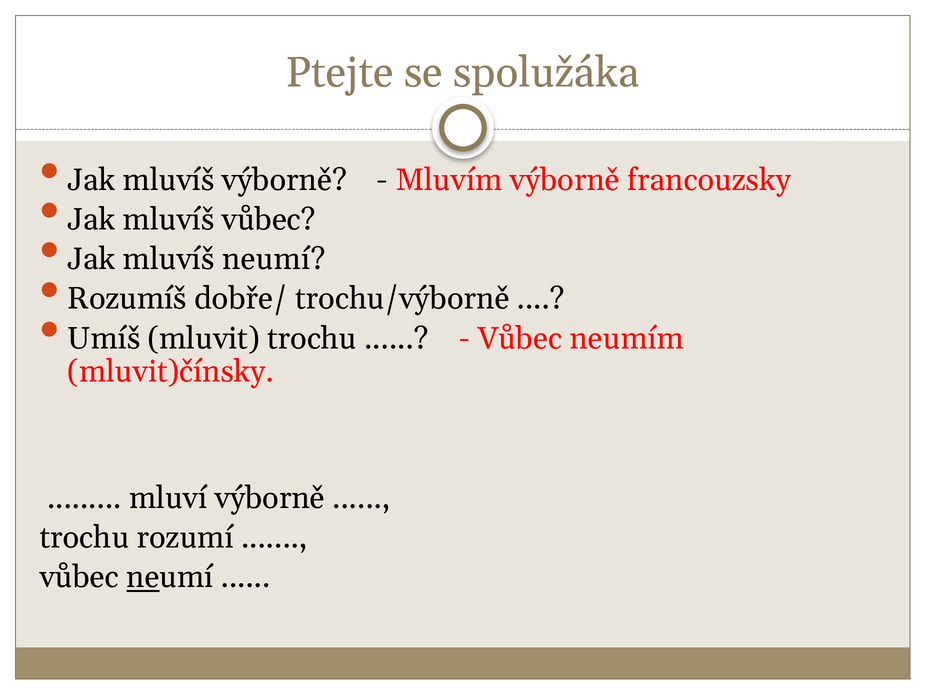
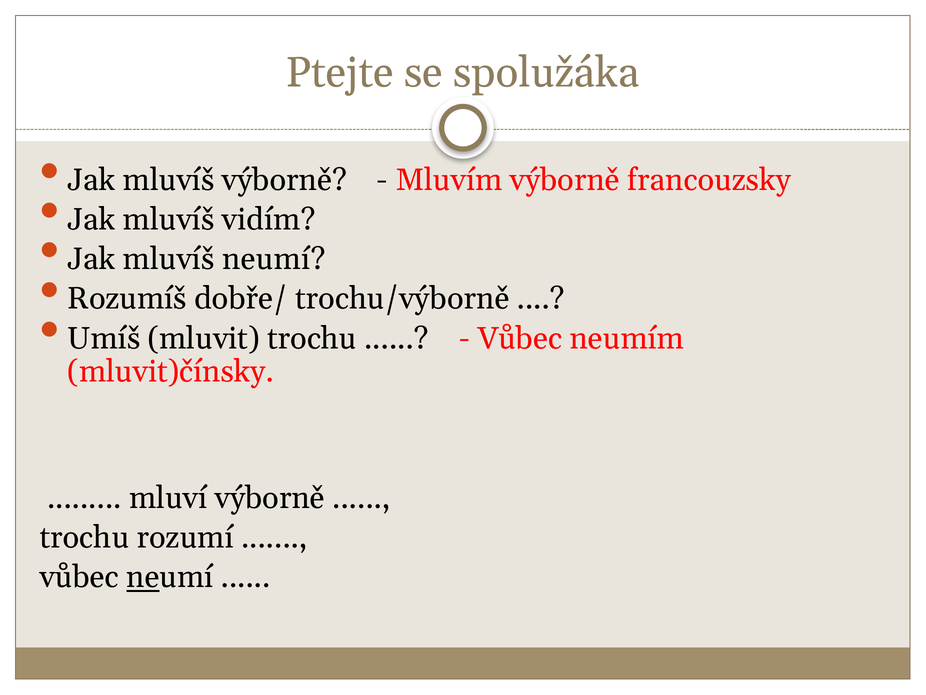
mluvíš vůbec: vůbec -> vidím (269, 219)
